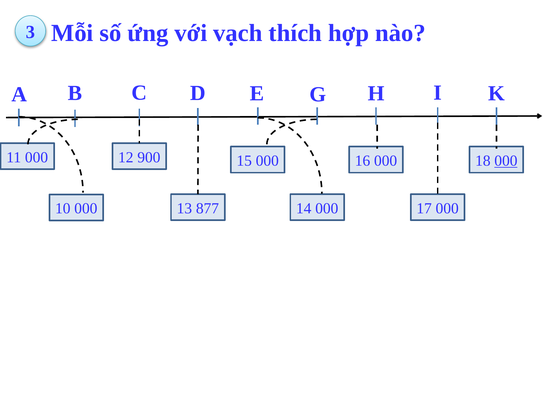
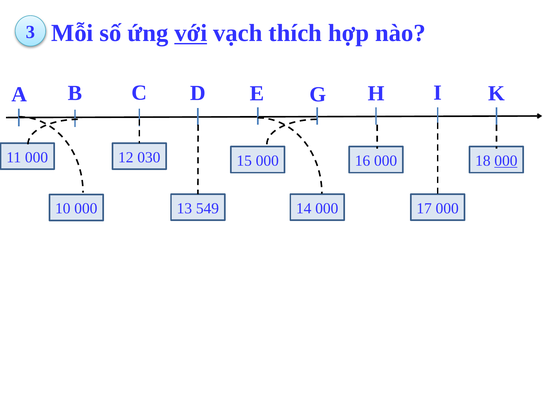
với underline: none -> present (191, 33)
900: 900 -> 030 (149, 157)
877: 877 -> 549 (207, 208)
